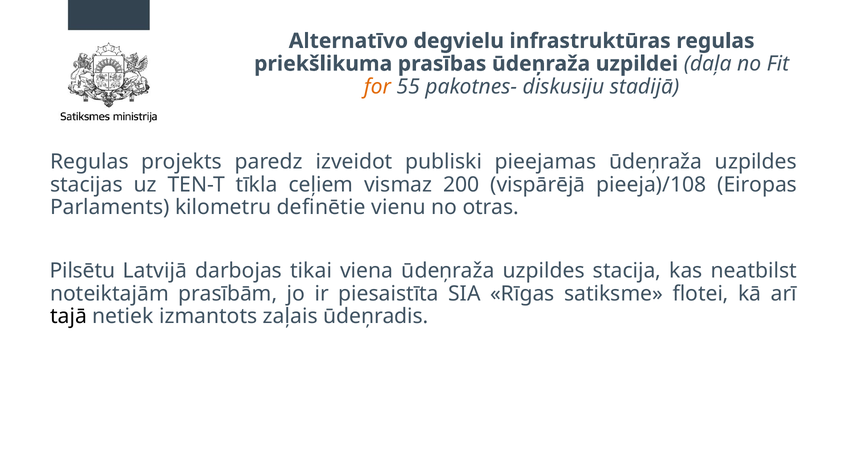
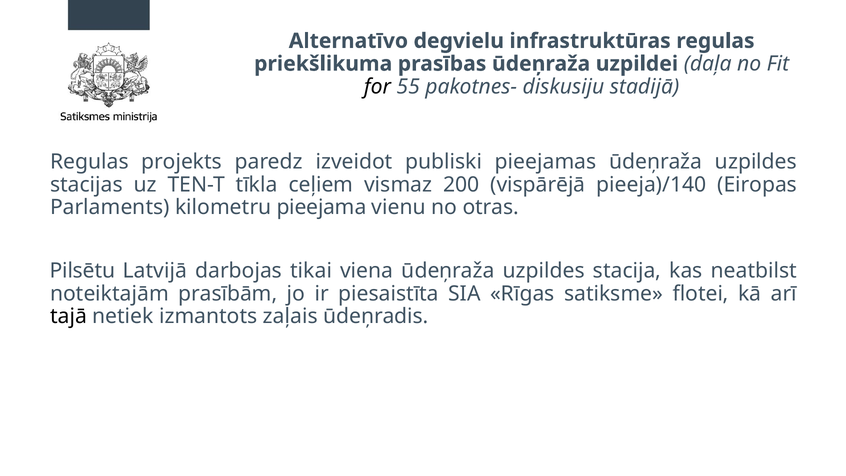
for colour: orange -> black (378, 87)
pieeja)/108: pieeja)/108 -> pieeja)/140 (651, 185)
definētie: definētie -> pieejama (321, 207)
